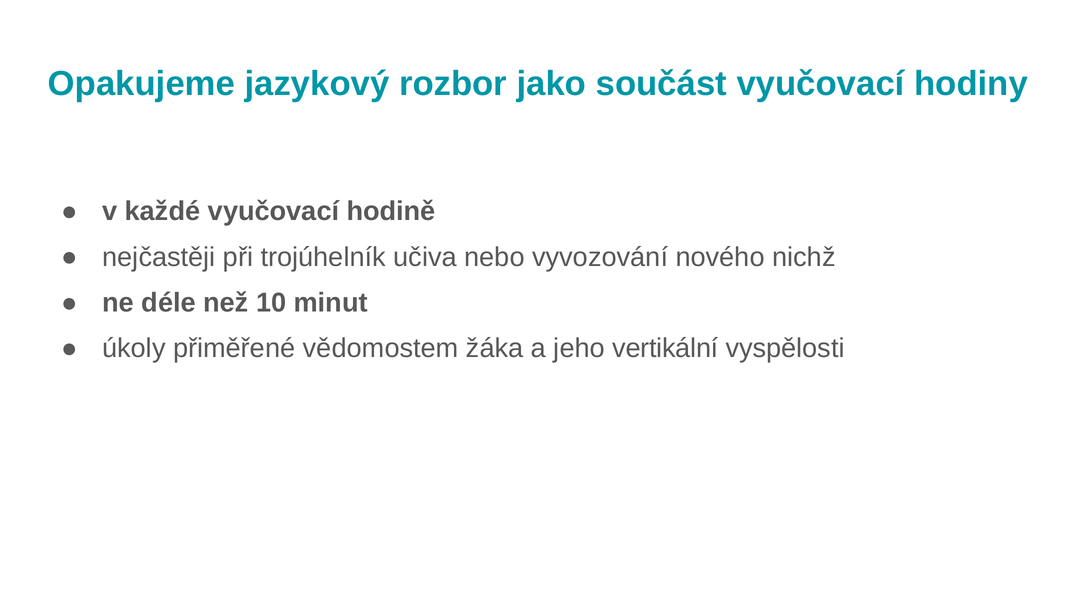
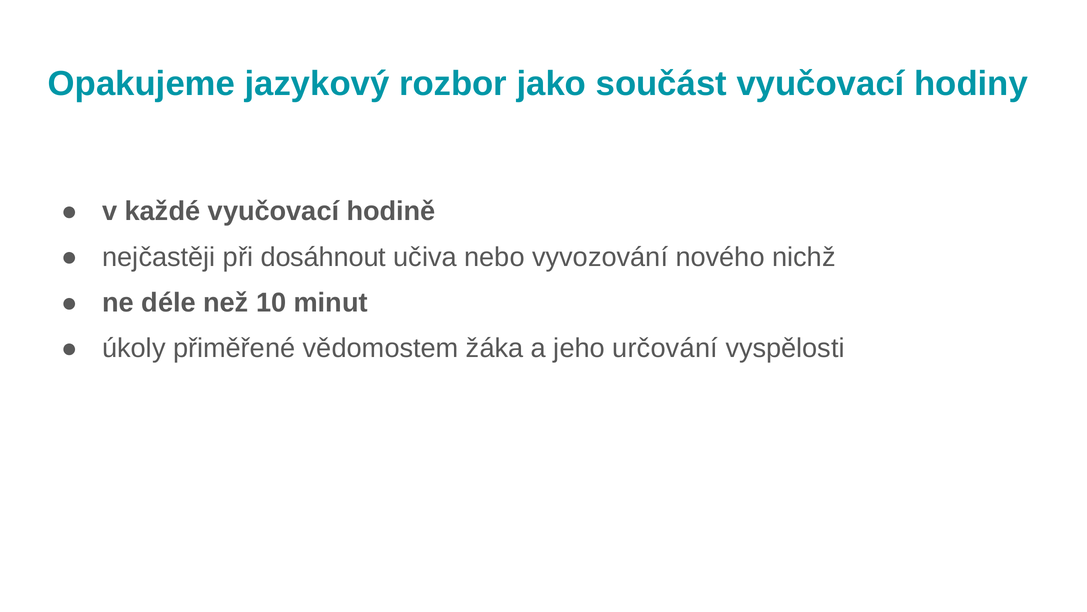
trojúhelník: trojúhelník -> dosáhnout (323, 257)
vertikální: vertikální -> určování (665, 348)
